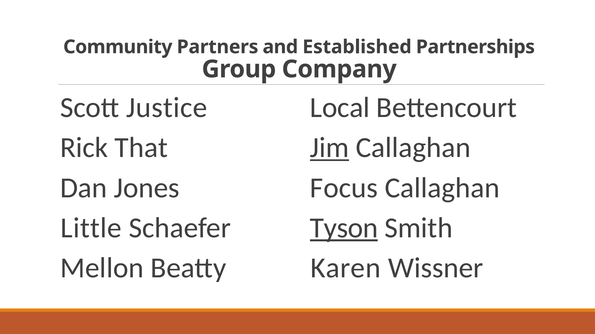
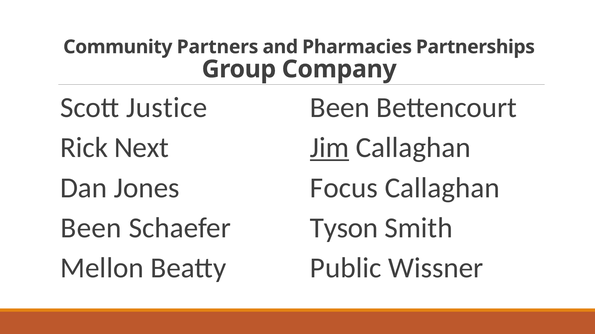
Established: Established -> Pharmacies (357, 47)
Local: Local -> Been (340, 108)
That: That -> Next (141, 148)
Little: Little -> Been (91, 228)
Tyson underline: present -> none (344, 228)
Karen: Karen -> Public (346, 268)
